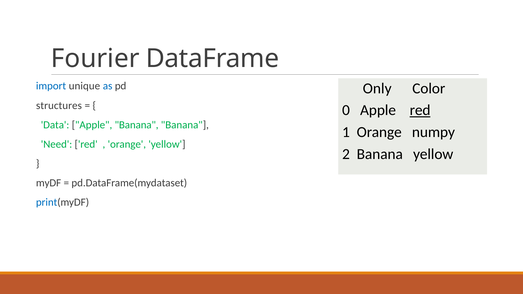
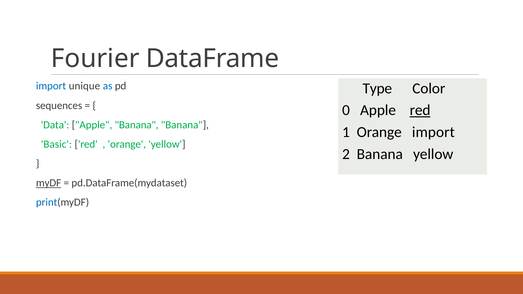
Only: Only -> Type (377, 88)
structures: structures -> sequences (59, 105)
Orange numpy: numpy -> import (433, 132)
Need: Need -> Basic (56, 144)
myDF underline: none -> present (49, 183)
